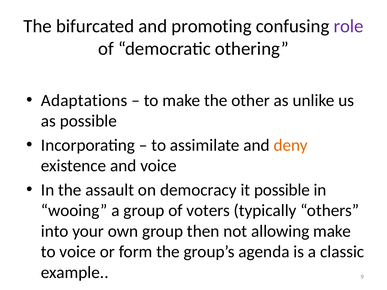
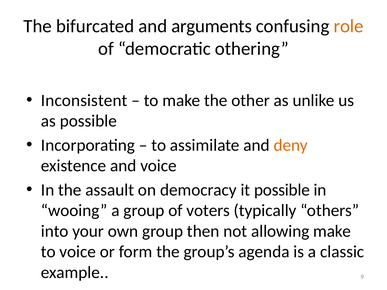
promoting: promoting -> arguments (212, 26)
role colour: purple -> orange (349, 26)
Adaptations: Adaptations -> Inconsistent (84, 101)
